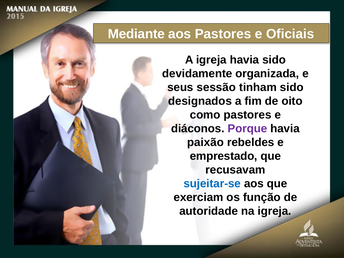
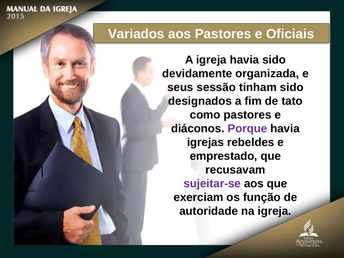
Mediante: Mediante -> Variados (136, 34)
oito: oito -> tato (292, 101)
paixão: paixão -> igrejas (205, 142)
sujeitar-se colour: blue -> purple (212, 184)
